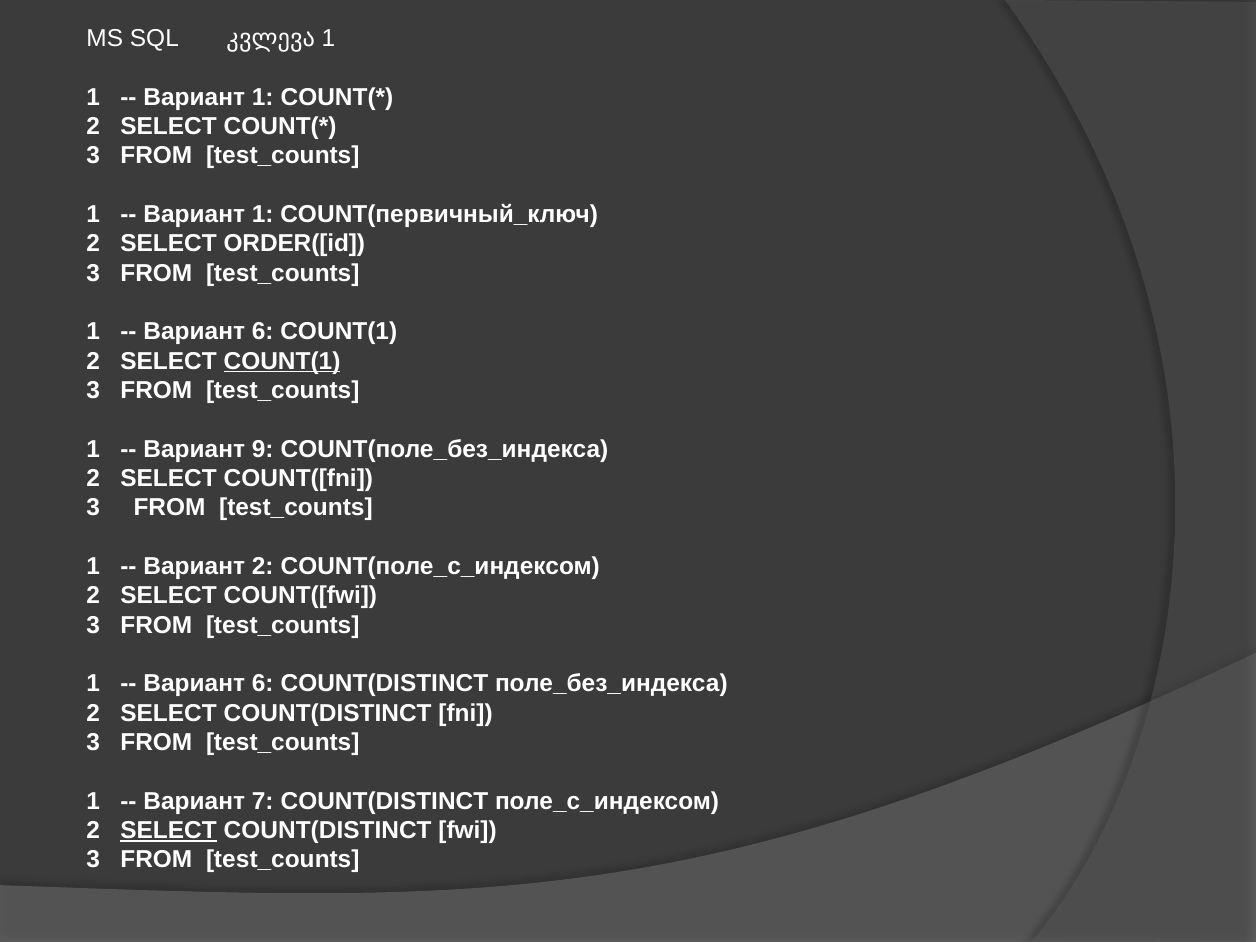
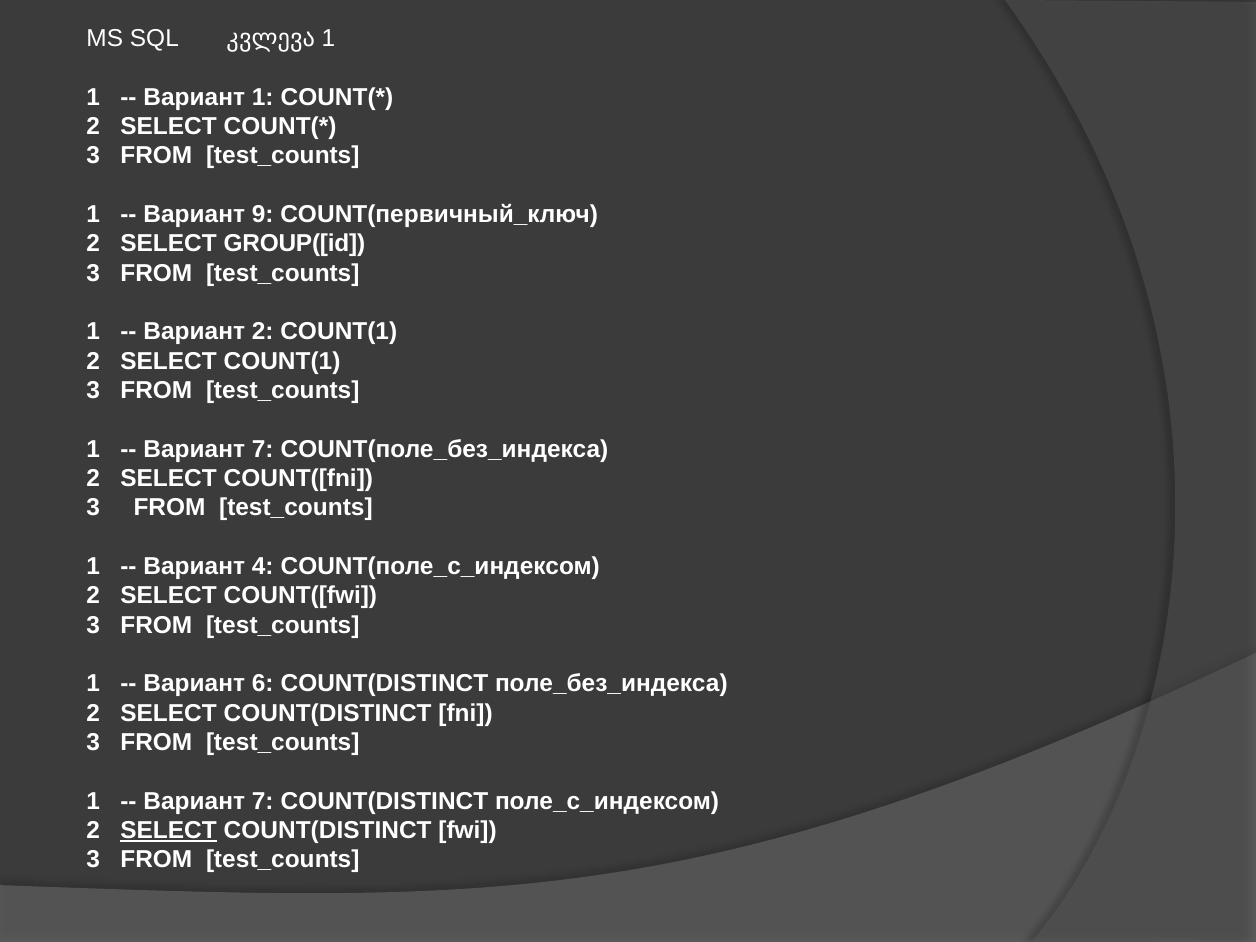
1: 1 -> 9 (263, 215)
ORDER([id: ORDER([id -> GROUP([id (294, 244)
6: 6 -> 2 (263, 332)
COUNT(1 underline: present -> none (282, 361)
9: 9 -> 7 (263, 449)
Вариант 2: 2 -> 4 (263, 566)
